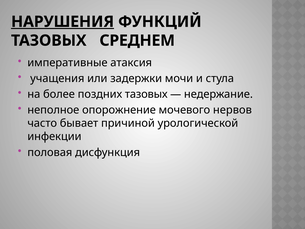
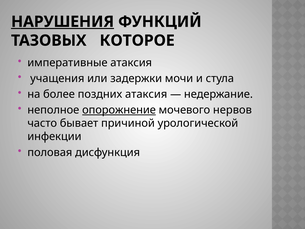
СРЕДНЕМ: СРЕДНЕМ -> КОТОРОЕ (137, 40)
поздних тазовых: тазовых -> атаксия (146, 94)
опорожнение underline: none -> present (119, 110)
